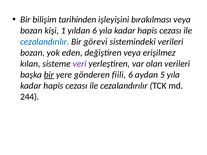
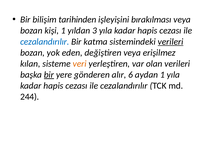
yıldan 6: 6 -> 3 (95, 31)
görevi: görevi -> katma (96, 42)
verileri underline: none -> present (171, 42)
veri colour: purple -> orange (80, 64)
fiili: fiili -> alır (119, 75)
aydan 5: 5 -> 1 (162, 75)
